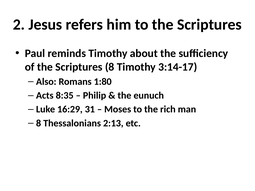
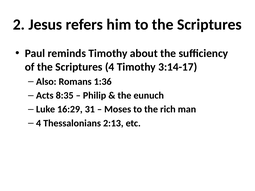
Scriptures 8: 8 -> 4 (110, 67)
1:80: 1:80 -> 1:36 (103, 82)
8: 8 -> 4 (39, 123)
